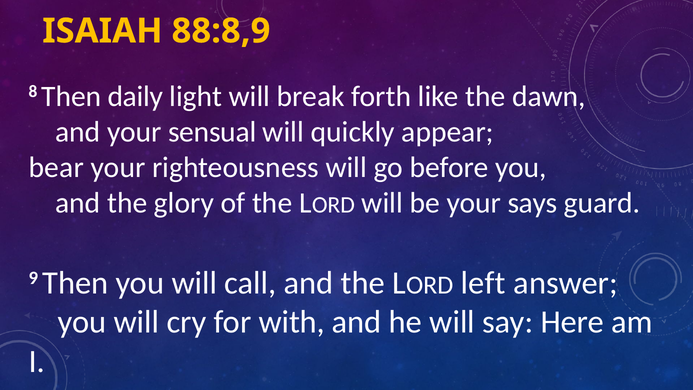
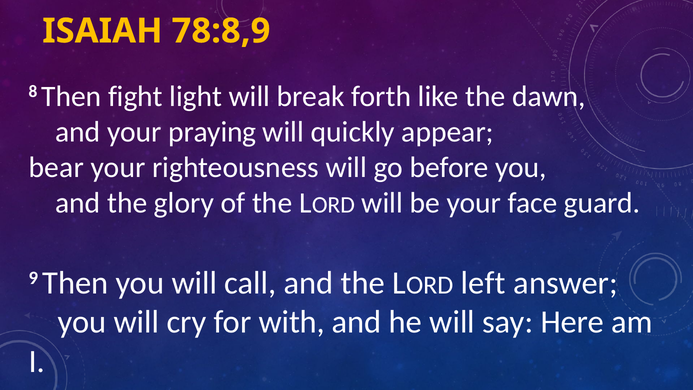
88:8,9: 88:8,9 -> 78:8,9 (221, 31)
daily: daily -> fight (135, 96)
sensual: sensual -> praying (212, 132)
says: says -> face (533, 203)
